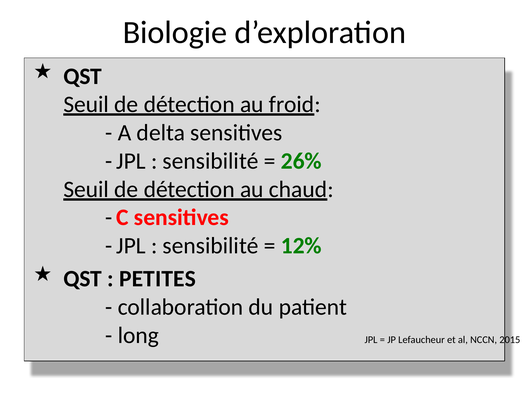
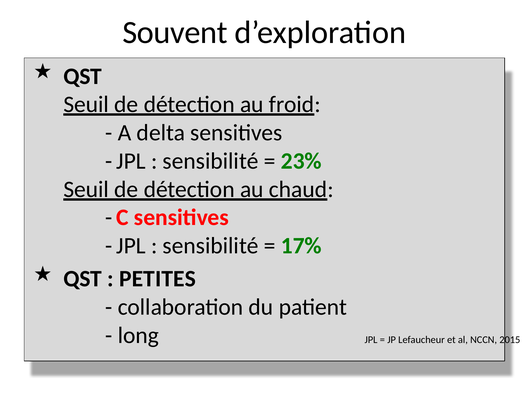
Biologie: Biologie -> Souvent (175, 32)
26%: 26% -> 23% (301, 161)
12%: 12% -> 17% (301, 246)
